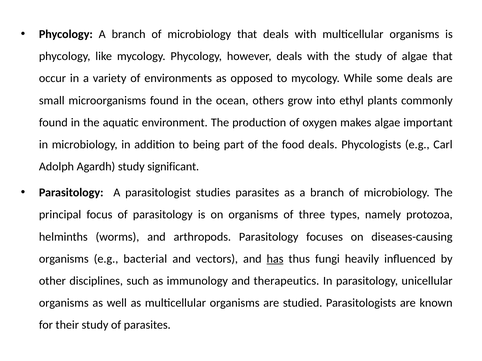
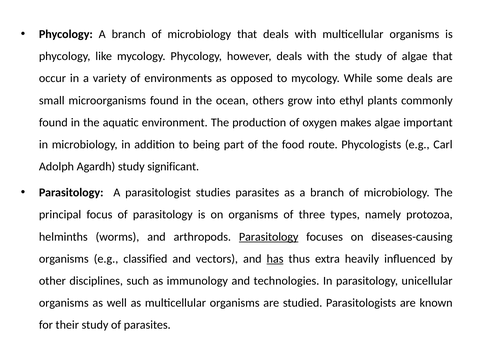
food deals: deals -> route (323, 145)
Parasitology underline: none -> present (269, 237)
bacterial: bacterial -> classified (145, 259)
fungi: fungi -> extra (327, 259)
therapeutics: therapeutics -> technologies (286, 281)
